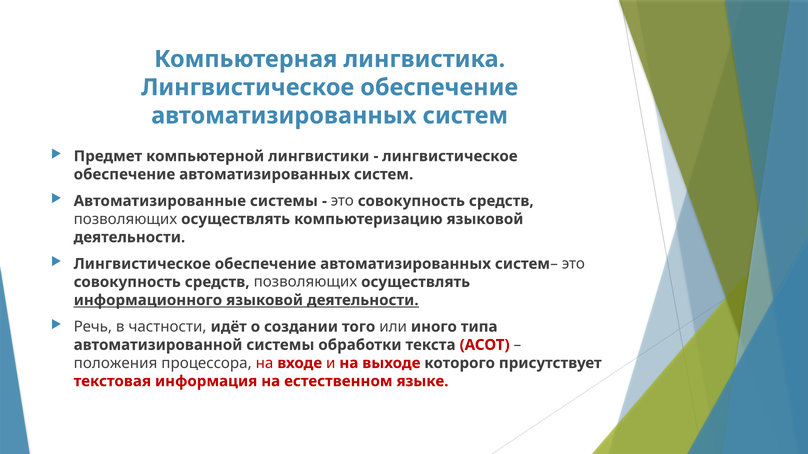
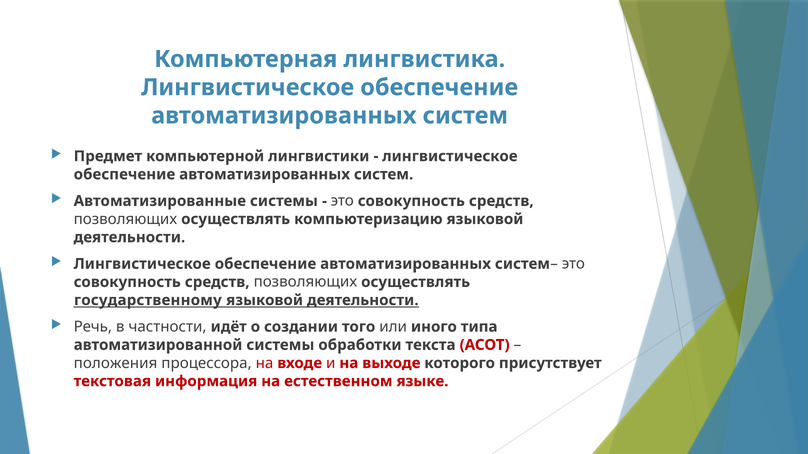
информационного: информационного -> государственному (148, 300)
